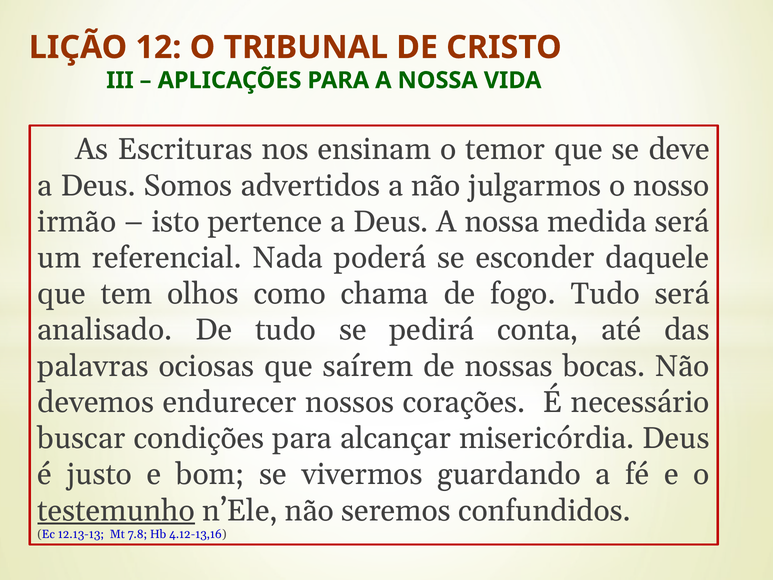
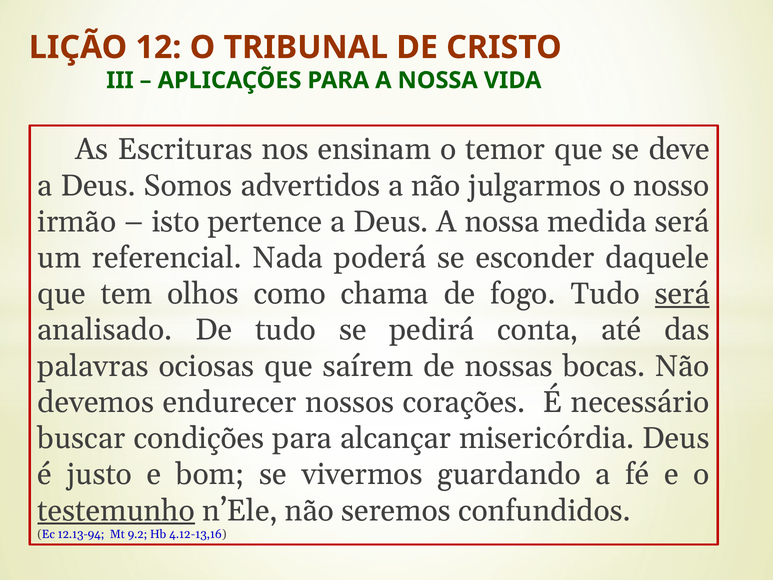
será underline: none -> present (682, 294)
12.13-13: 12.13-13 -> 12.13-94 (81, 534)
7.8: 7.8 -> 9.2 (138, 534)
